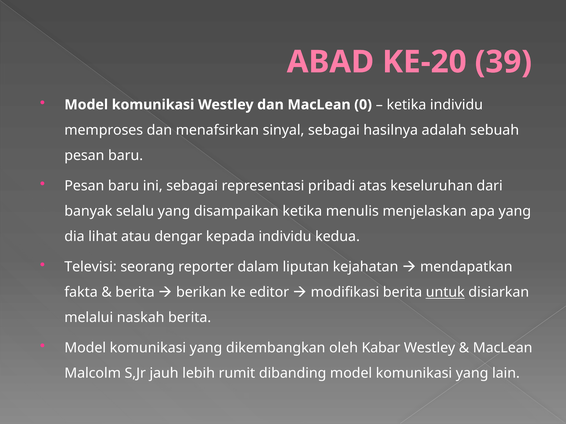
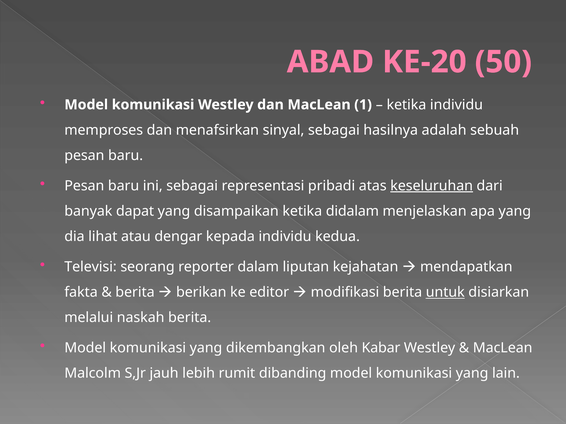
39: 39 -> 50 (503, 62)
0: 0 -> 1 (363, 105)
keseluruhan underline: none -> present (432, 186)
selalu: selalu -> dapat (135, 211)
menulis: menulis -> didalam (352, 211)
